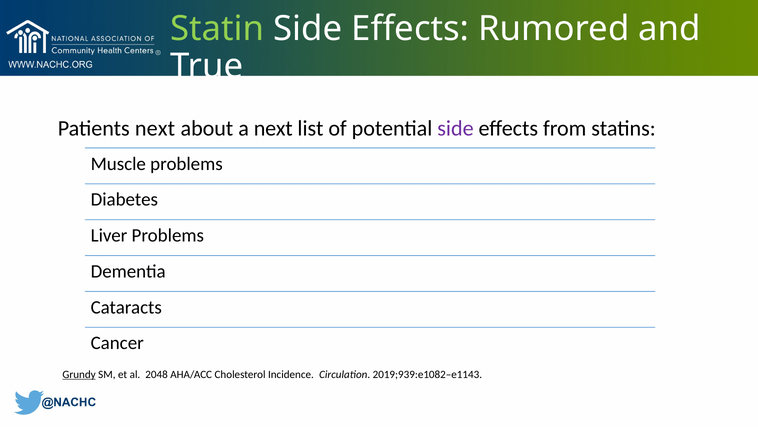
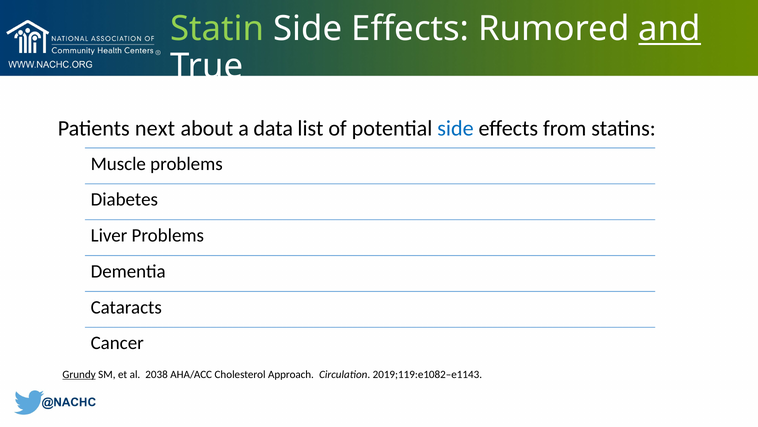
and underline: none -> present (670, 29)
a next: next -> data (273, 128)
side colour: purple -> blue (455, 128)
2048: 2048 -> 2038 (157, 374)
Incidence: Incidence -> Approach (291, 374)
2019;939:e1082–e1143: 2019;939:e1082–e1143 -> 2019;119:e1082–e1143 (427, 374)
